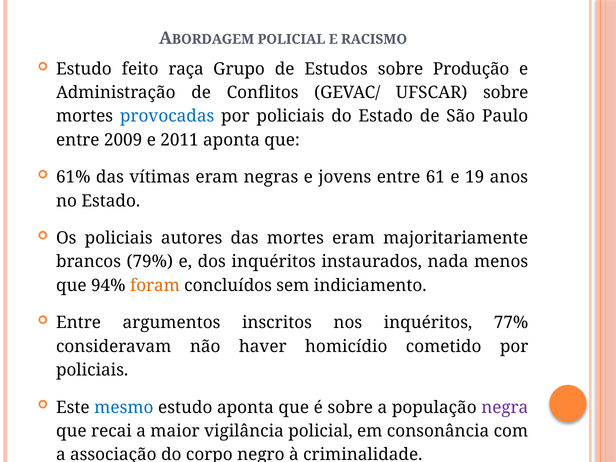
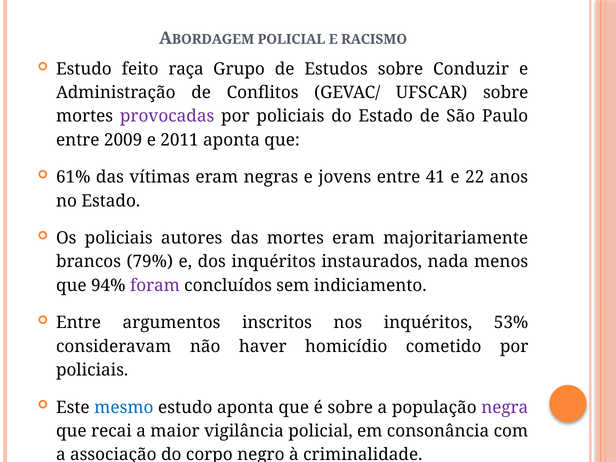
Produção: Produção -> Conduzir (471, 69)
provocadas colour: blue -> purple (167, 116)
61: 61 -> 41 (435, 177)
19: 19 -> 22 (475, 177)
foram colour: orange -> purple (155, 285)
77%: 77% -> 53% (511, 323)
